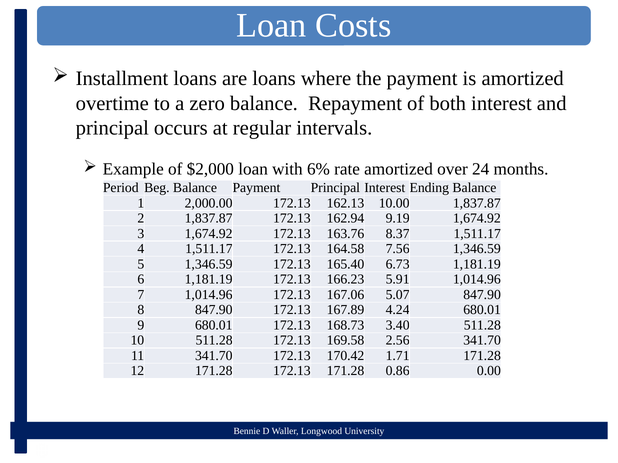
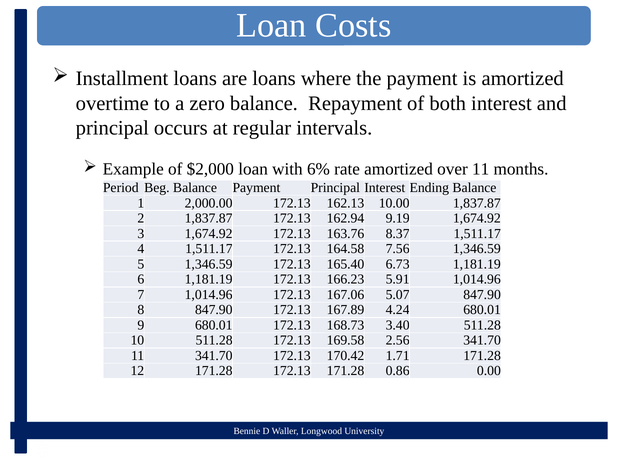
over 24: 24 -> 11 (481, 169)
